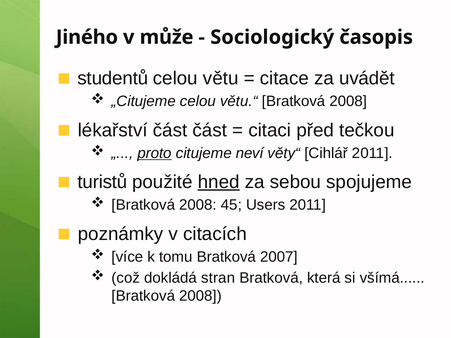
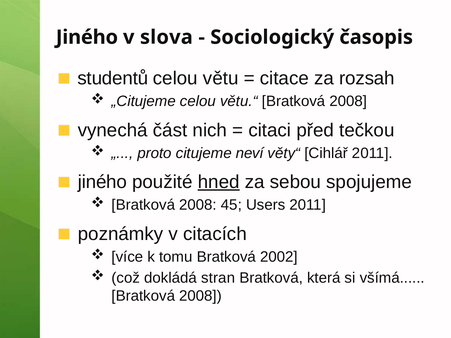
může: může -> slova (166, 37)
uvádět: uvádět -> rozsah (367, 78)
lékařství: lékařství -> vynechá (113, 130)
část část: část -> nich (210, 130)
proto underline: present -> none (155, 153)
turistů: turistů -> jiného (102, 182)
2007: 2007 -> 2002 (279, 257)
